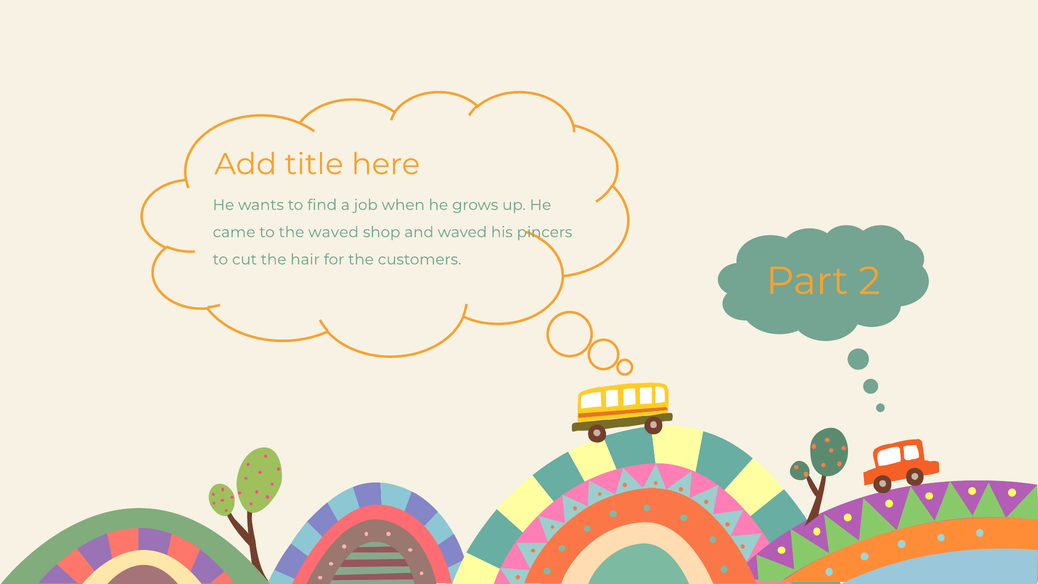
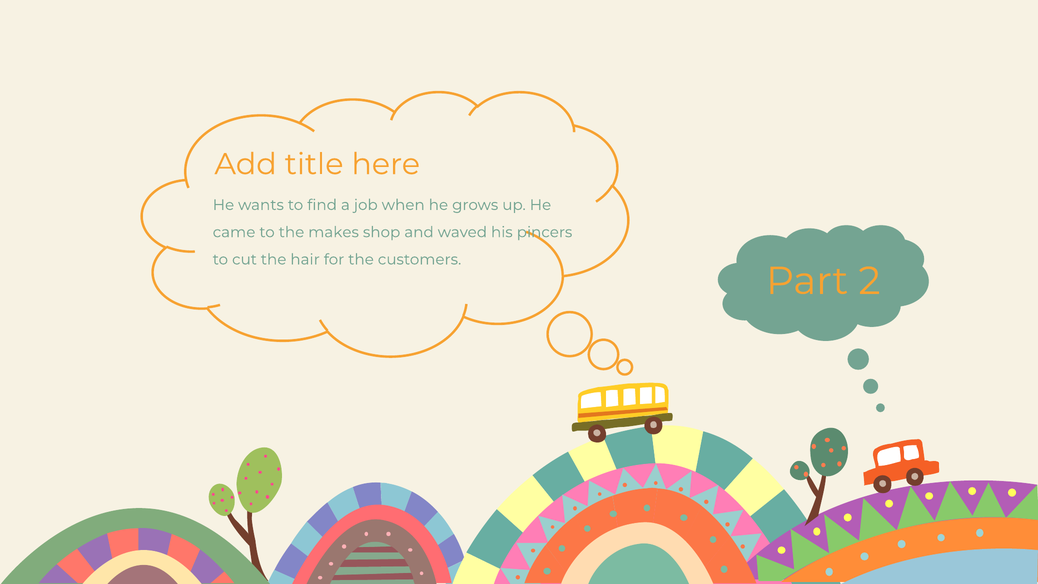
the waved: waved -> makes (334, 232)
